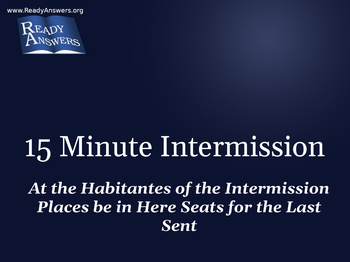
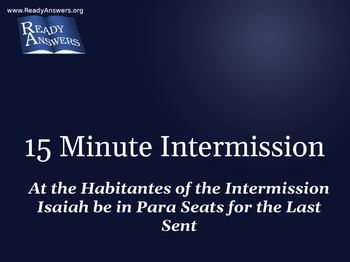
Places: Places -> Isaiah (63, 207)
Here: Here -> Para (156, 207)
